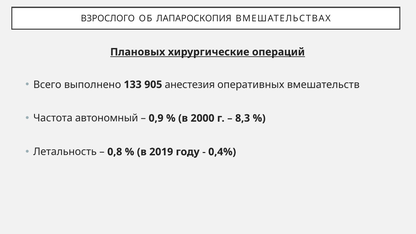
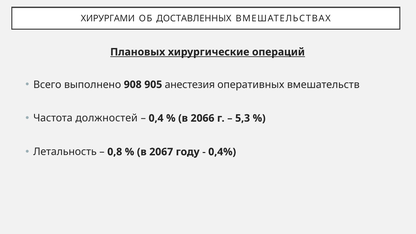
ВЗРОСЛОГО: ВЗРОСЛОГО -> ХИРУРГАМИ (108, 18)
ЛАПАРОСКОПИЯ: ЛАПАРОСКОПИЯ -> ДОСТАВЛЕННЫХ (194, 18)
133: 133 -> 908 (133, 85)
автономный: автономный -> должностей (107, 118)
0,9: 0,9 -> 0,4 (156, 118)
2000: 2000 -> 2066 (203, 118)
8,3: 8,3 -> 5,3 (243, 118)
2019: 2019 -> 2067 (161, 152)
